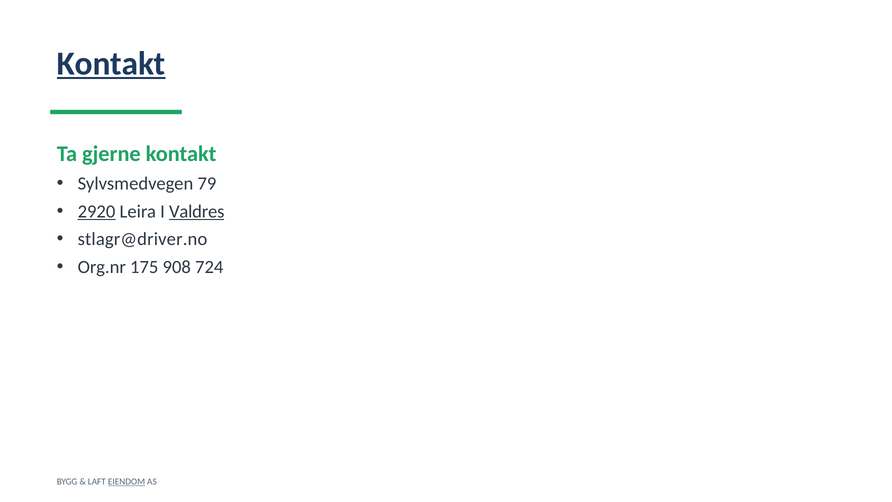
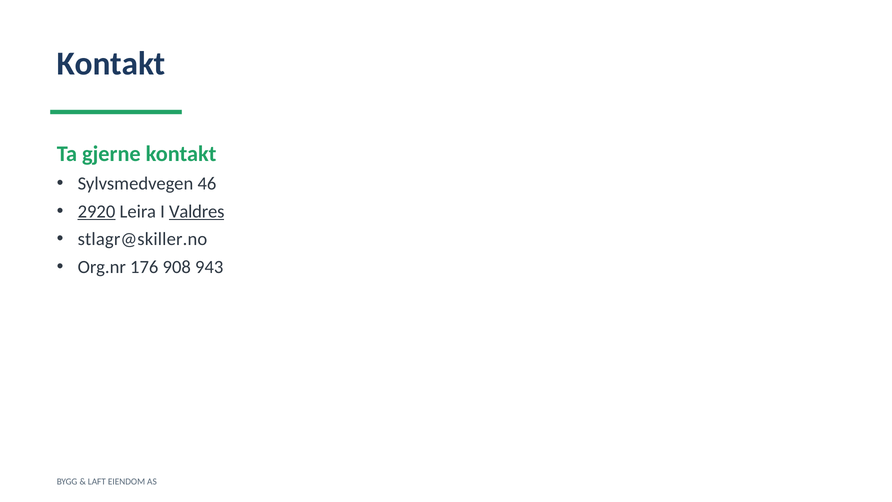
Kontakt underline: present -> none (111, 64)
79: 79 -> 46 (207, 183)
stlagr@driver.no: stlagr@driver.no -> stlagr@skiller.no (142, 239)
175: 175 -> 176 (144, 267)
724: 724 -> 943 (209, 267)
EIENDOM underline: present -> none (127, 481)
